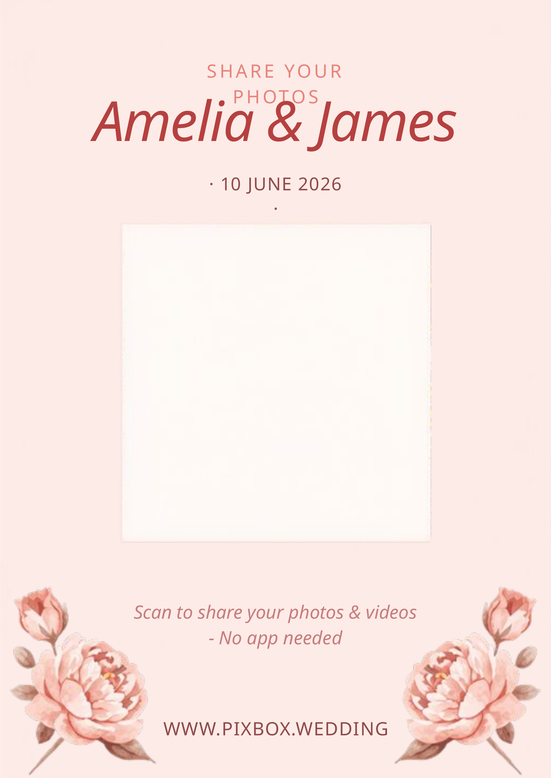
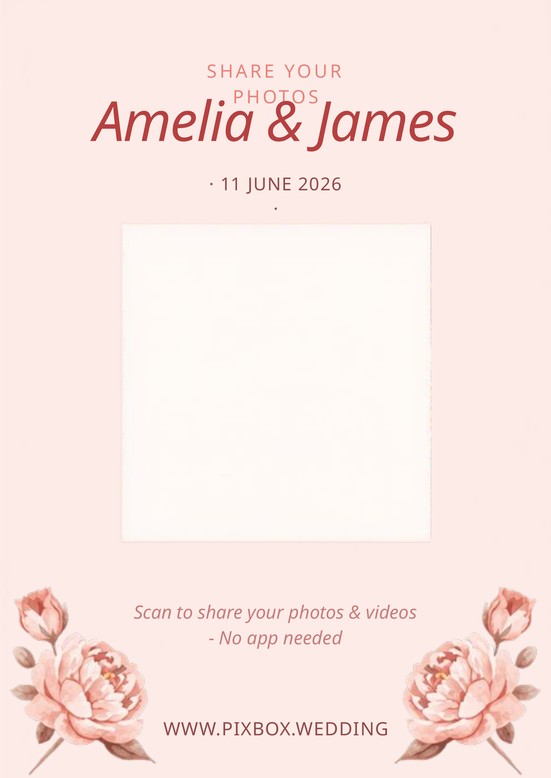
10: 10 -> 11 (231, 184)
